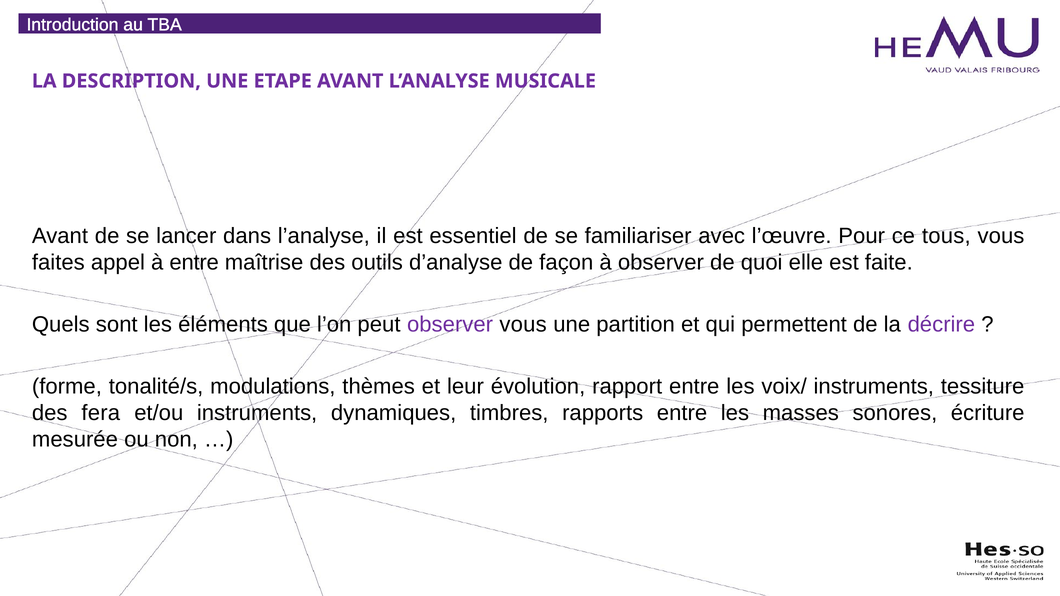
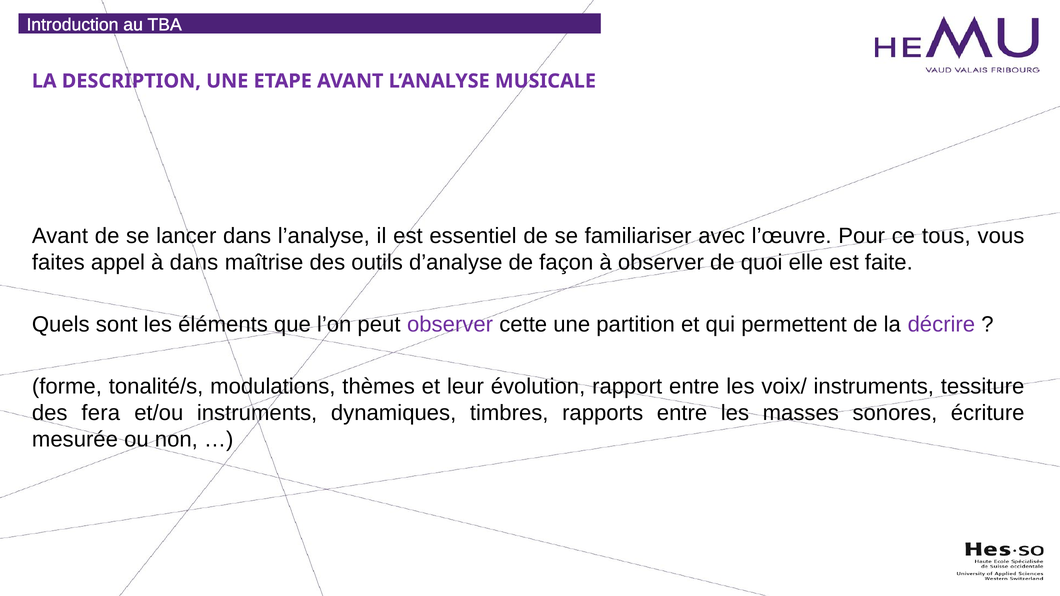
à entre: entre -> dans (194, 263)
observer vous: vous -> cette (523, 325)
